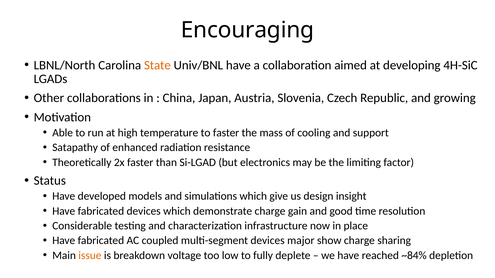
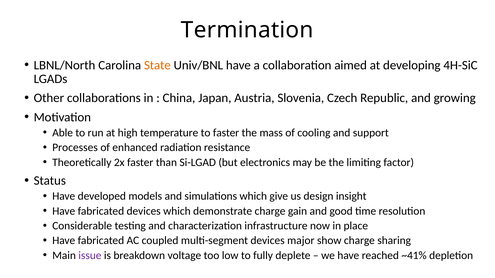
Encouraging: Encouraging -> Termination (247, 30)
Satapathy: Satapathy -> Processes (75, 148)
issue colour: orange -> purple (90, 256)
~84%: ~84% -> ~41% (414, 256)
